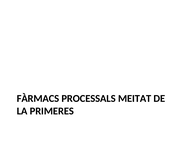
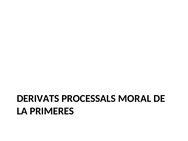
FÀRMACS: FÀRMACS -> DERIVATS (38, 99)
MEITAT: MEITAT -> MORAL (135, 99)
